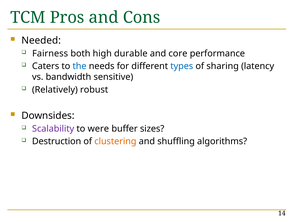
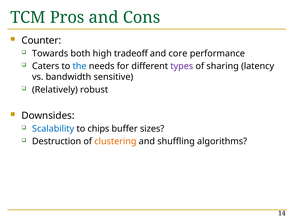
Needed: Needed -> Counter (41, 40)
Fairness: Fairness -> Towards (50, 53)
durable: durable -> tradeoff (131, 53)
types colour: blue -> purple (182, 66)
Scalability colour: purple -> blue (53, 129)
were: were -> chips (98, 129)
